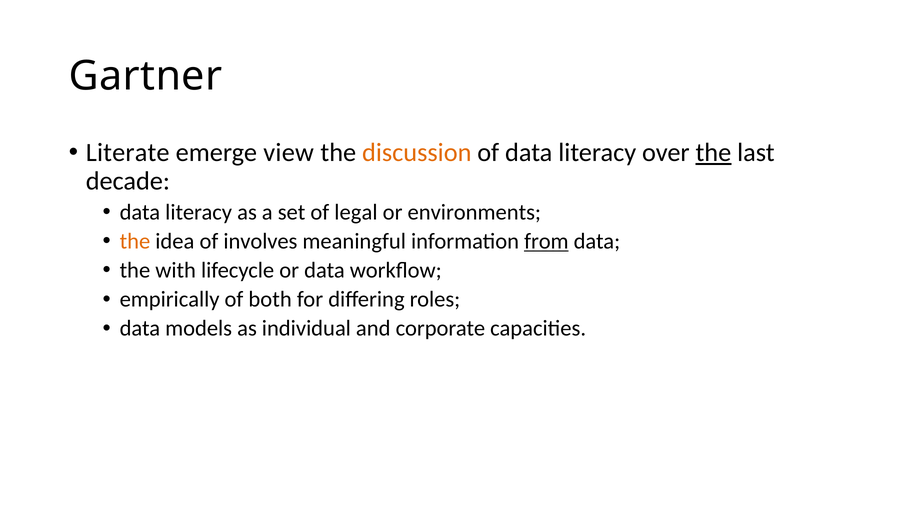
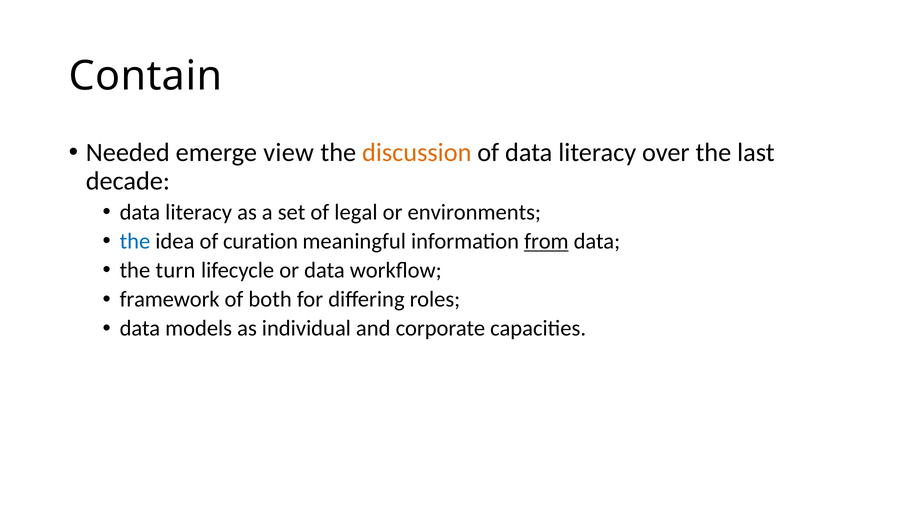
Gartner: Gartner -> Contain (146, 76)
Literate: Literate -> Needed (128, 153)
the underline: present -> none (713, 153)
the colour: orange -> blue (135, 241)
involves: involves -> curation (261, 241)
with: with -> turn (176, 270)
empirically: empirically -> framework (170, 299)
